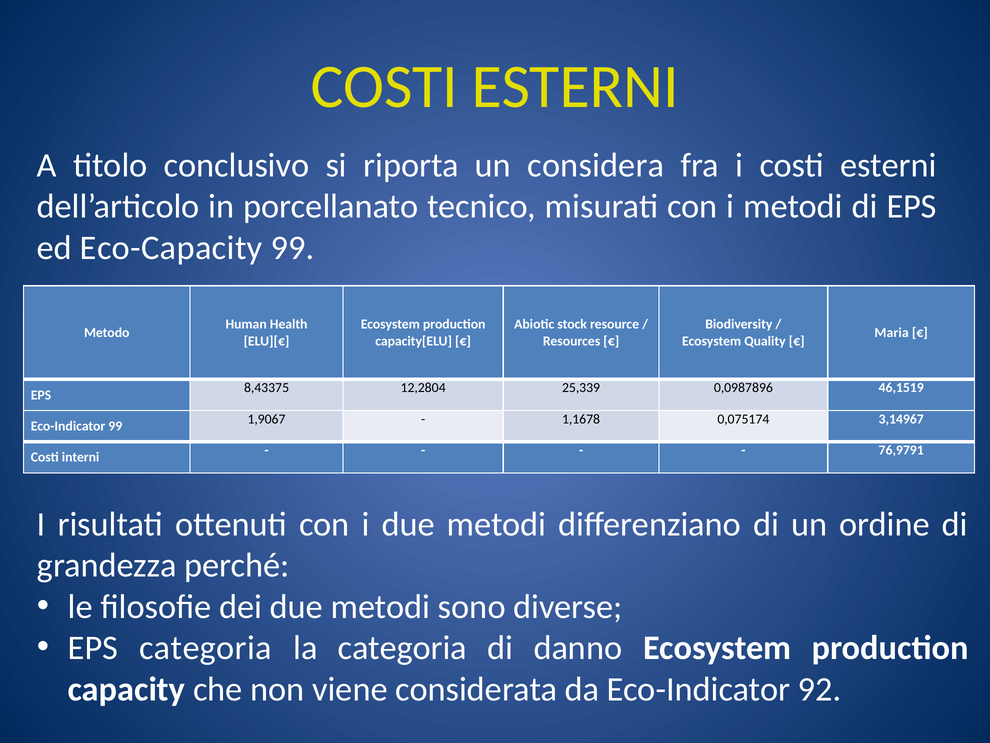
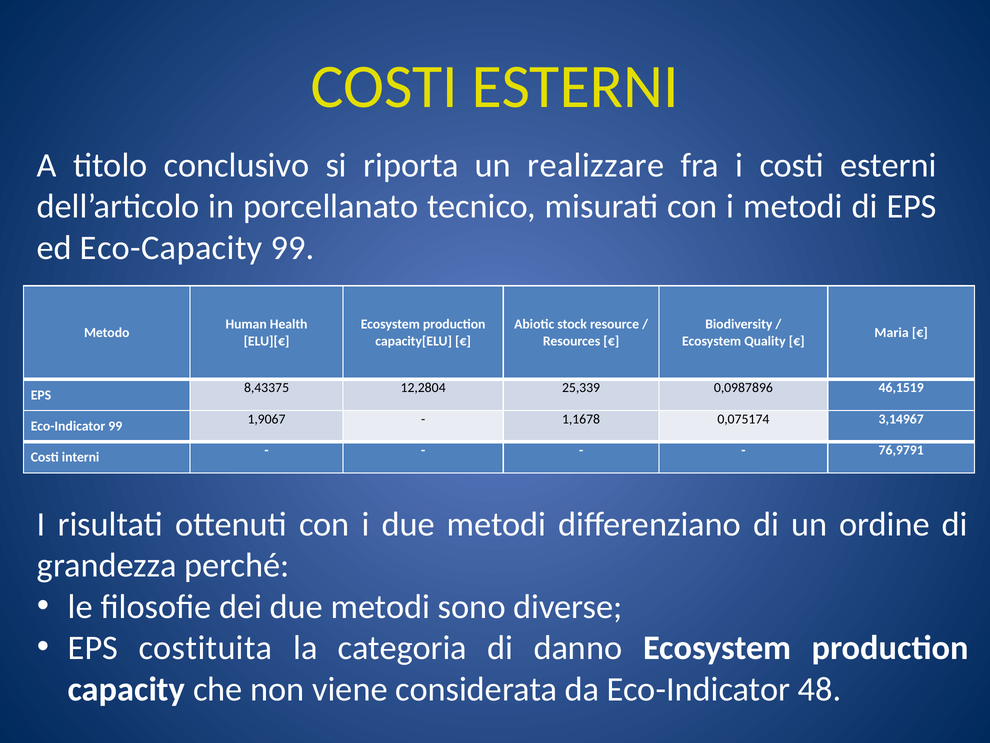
considera: considera -> realizzare (596, 165)
EPS categoria: categoria -> costituita (206, 648)
92: 92 -> 48 (820, 689)
